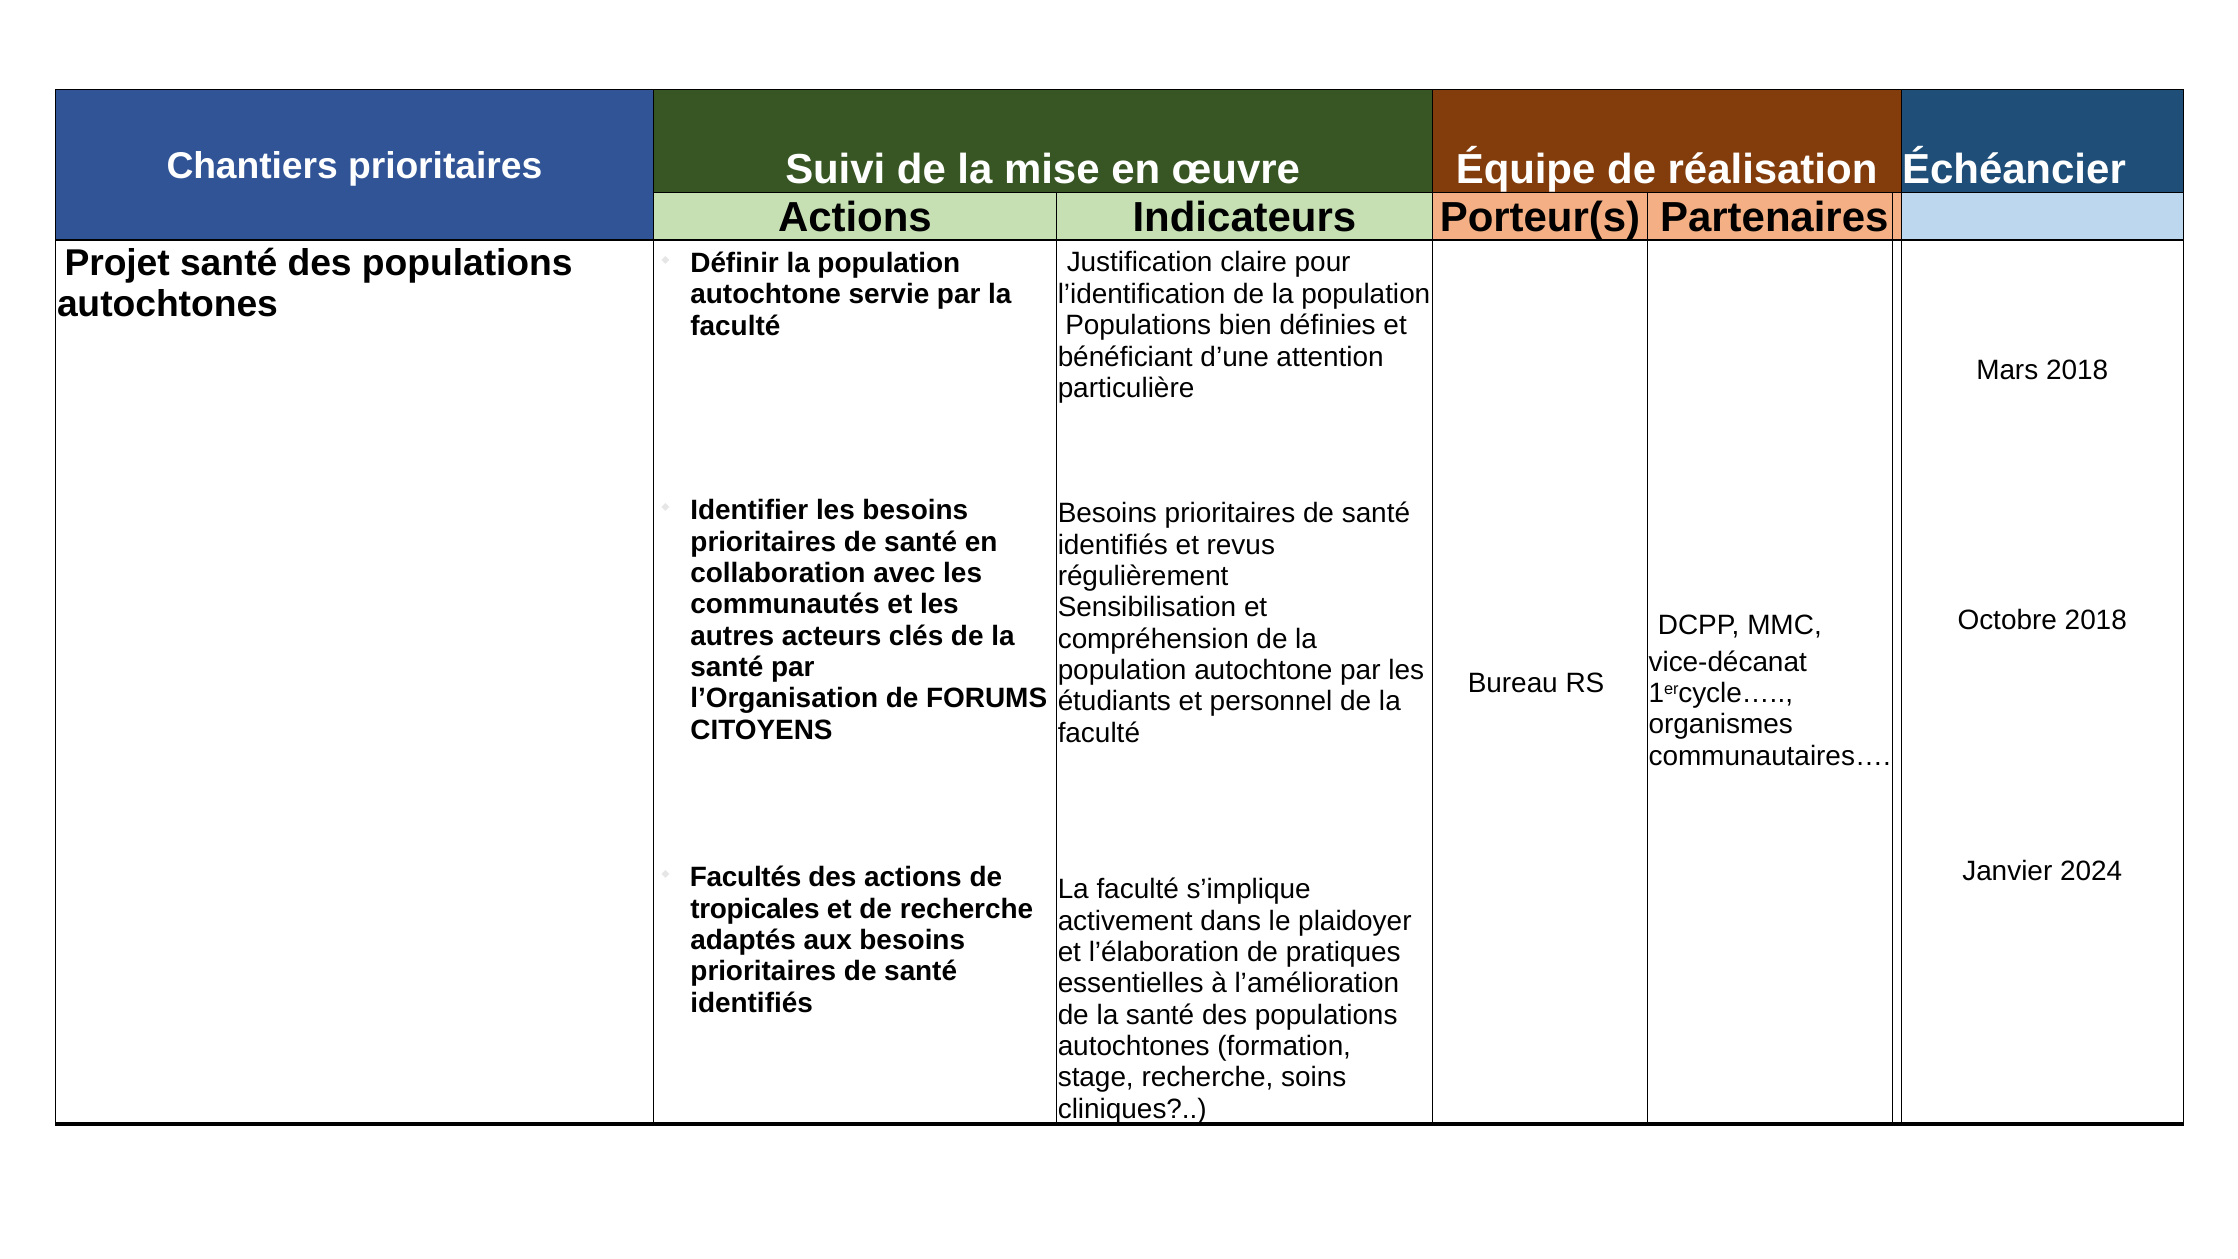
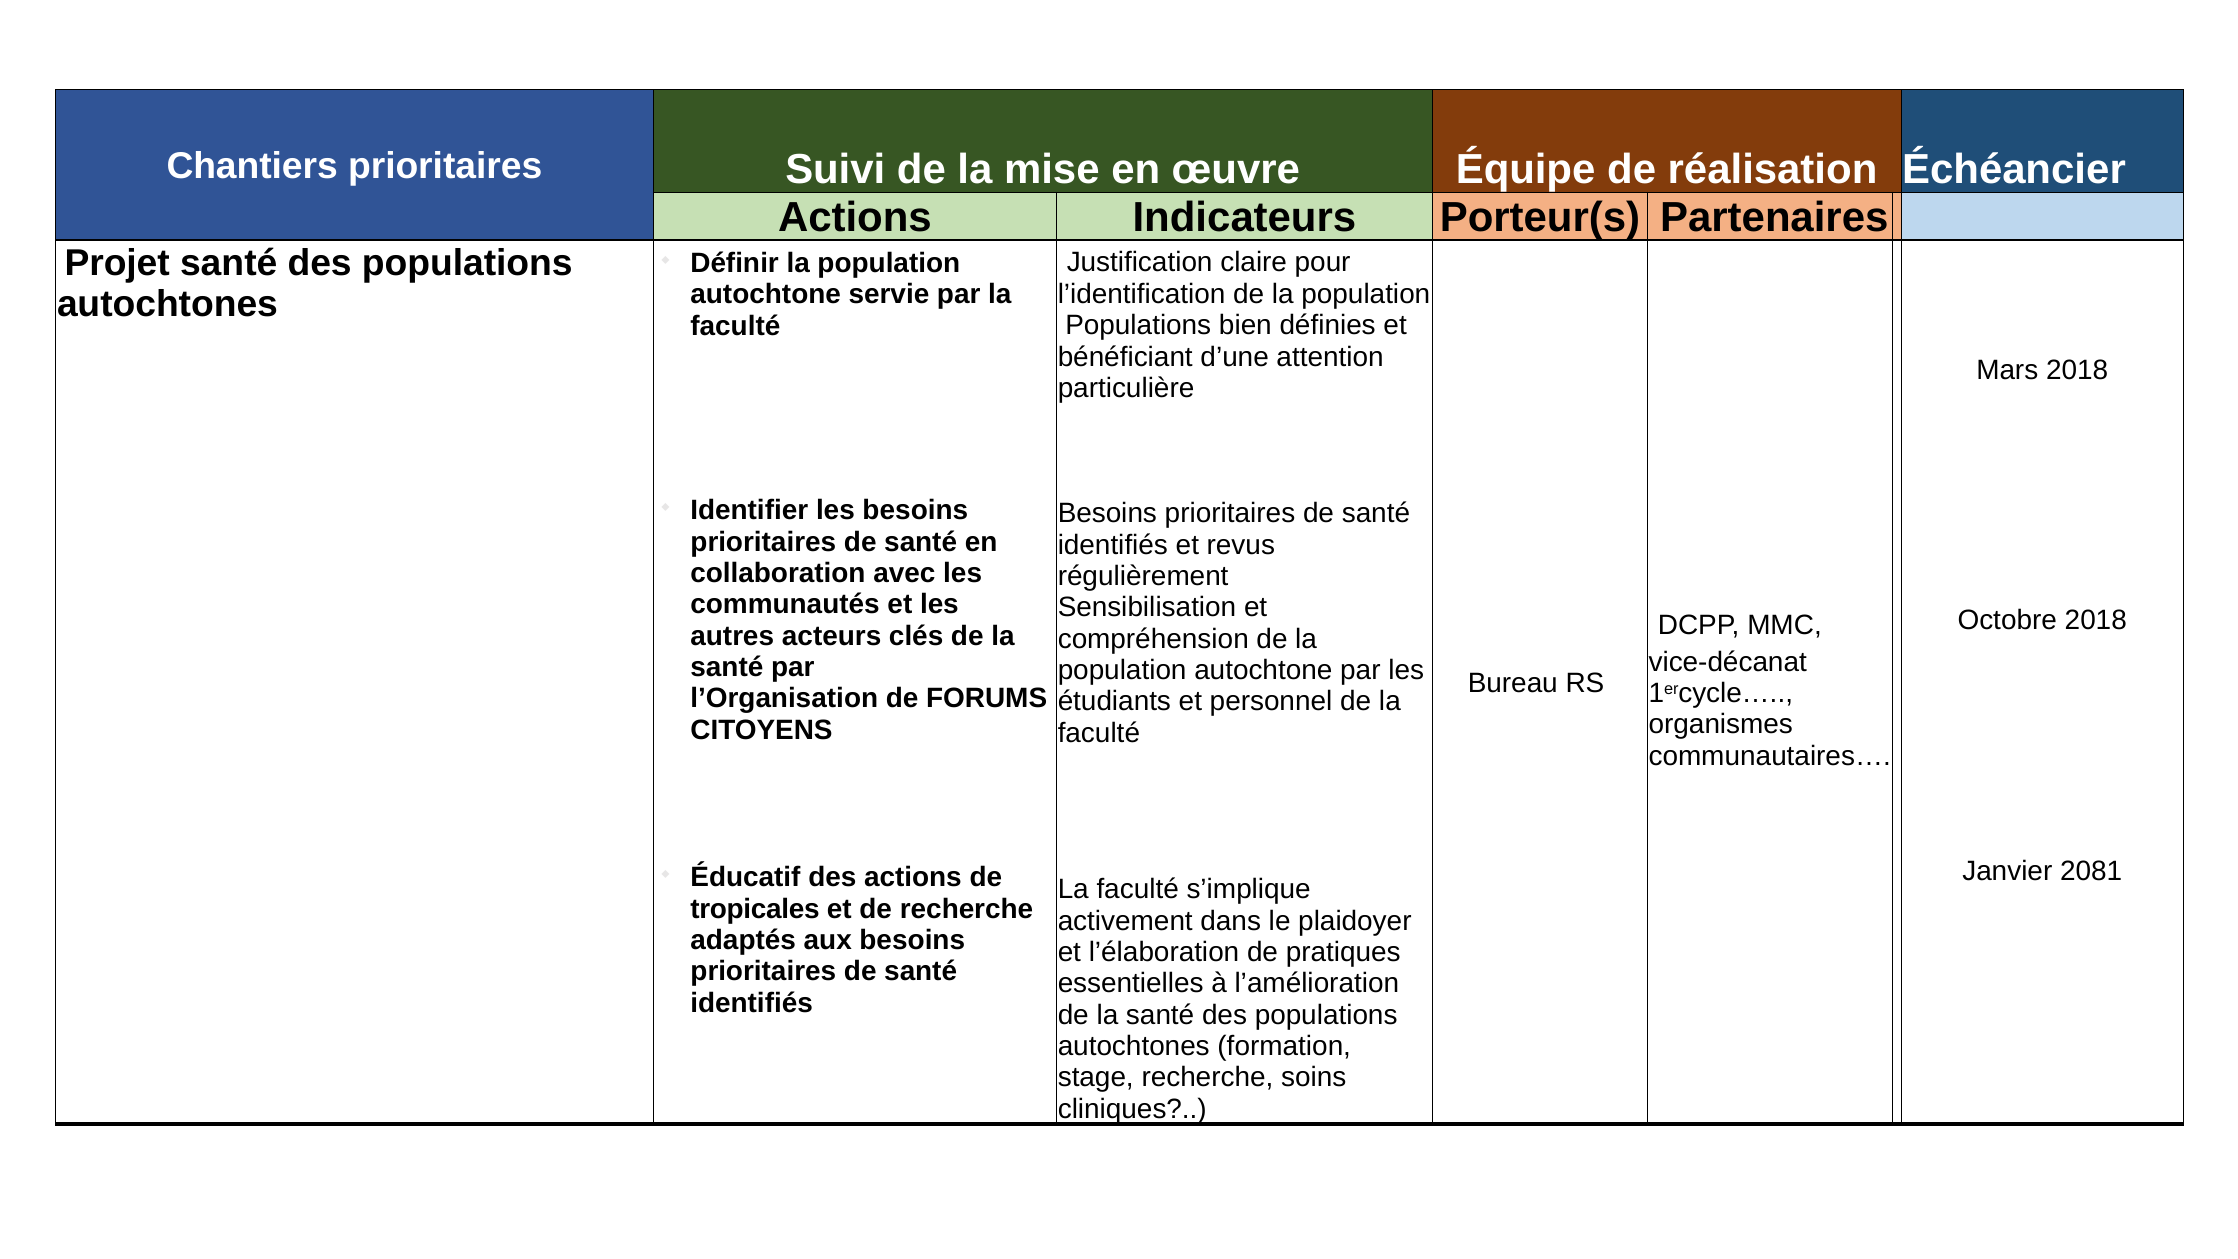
2024: 2024 -> 2081 (2091, 871)
Facultés: Facultés -> Éducatif (746, 877)
